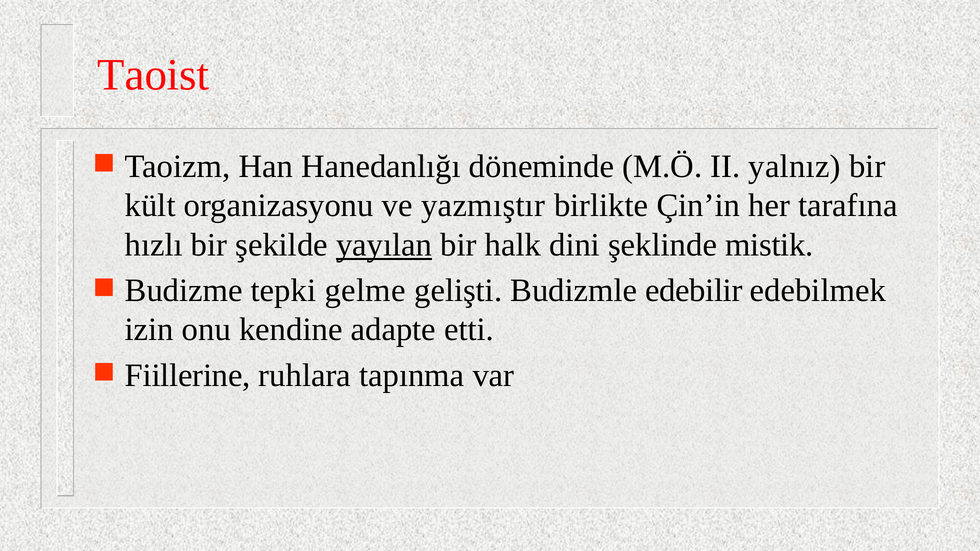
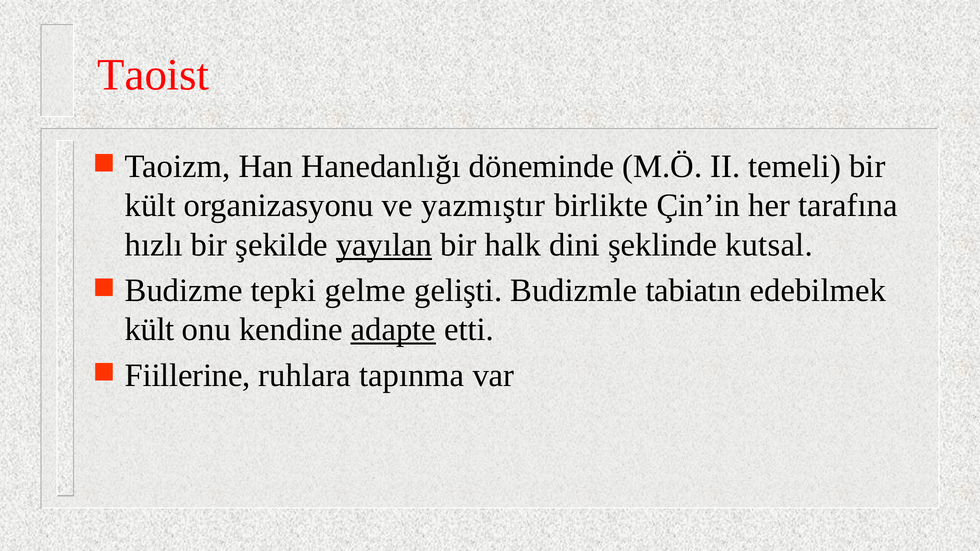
yalnız: yalnız -> temeli (795, 166)
mistik: mistik -> kutsal (769, 245)
edebilir: edebilir -> tabiatın (694, 291)
izin: izin -> kült (149, 330)
adapte underline: none -> present (393, 330)
